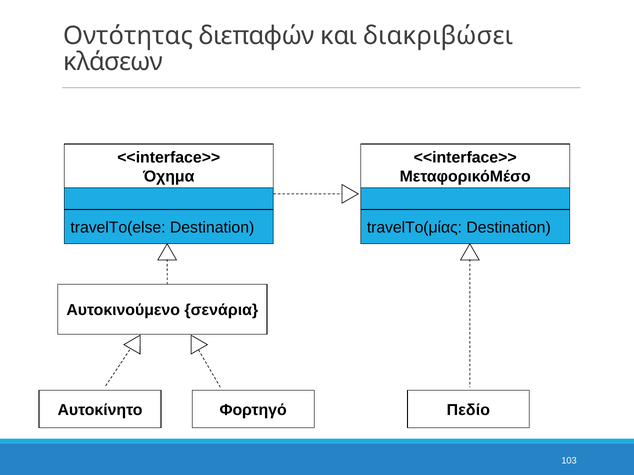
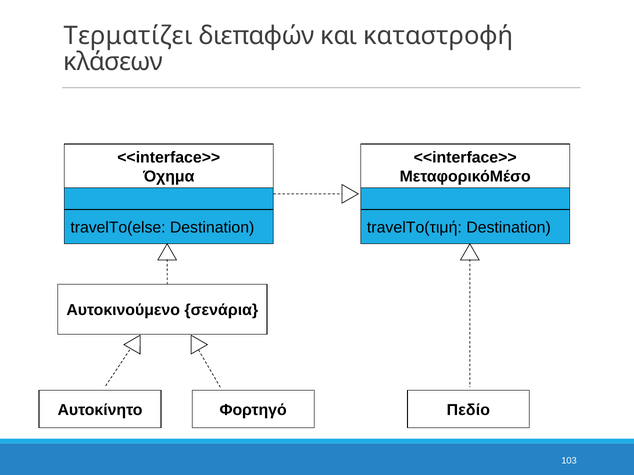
Οντότητας: Οντότητας -> Τερματίζει (128, 36)
διακριβώσει: διακριβώσει -> καταστροφή (438, 36)
travelTo(μίας: travelTo(μίας -> travelTo(τιμή (414, 228)
